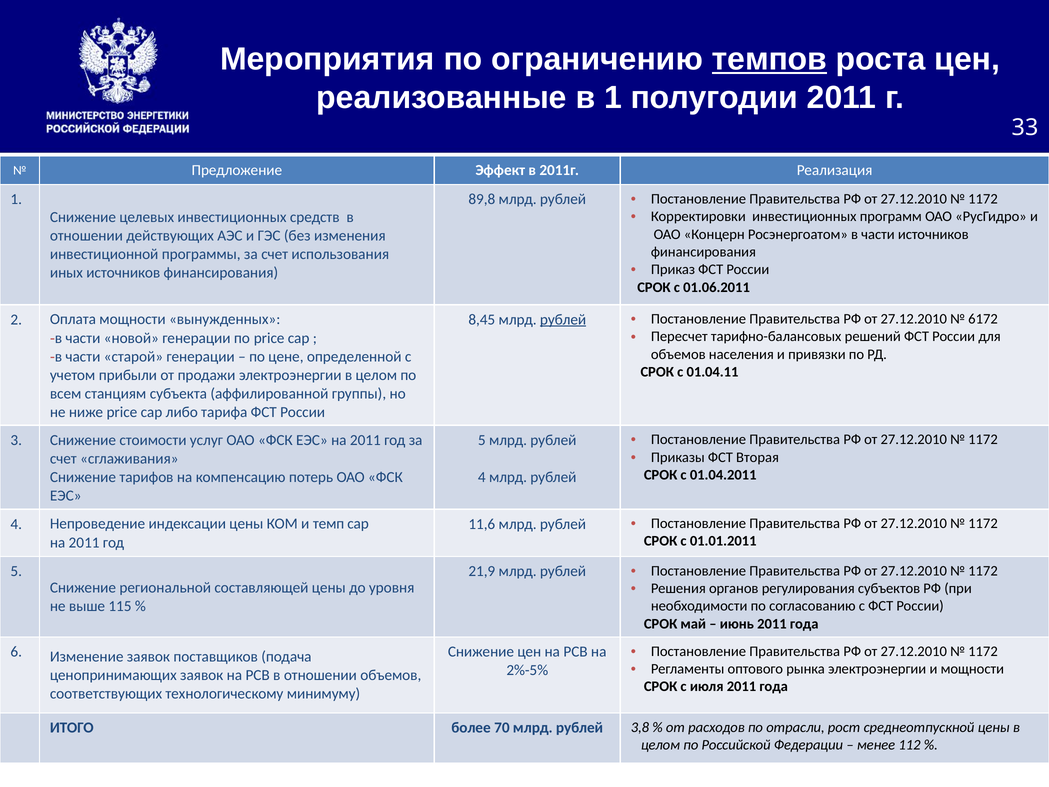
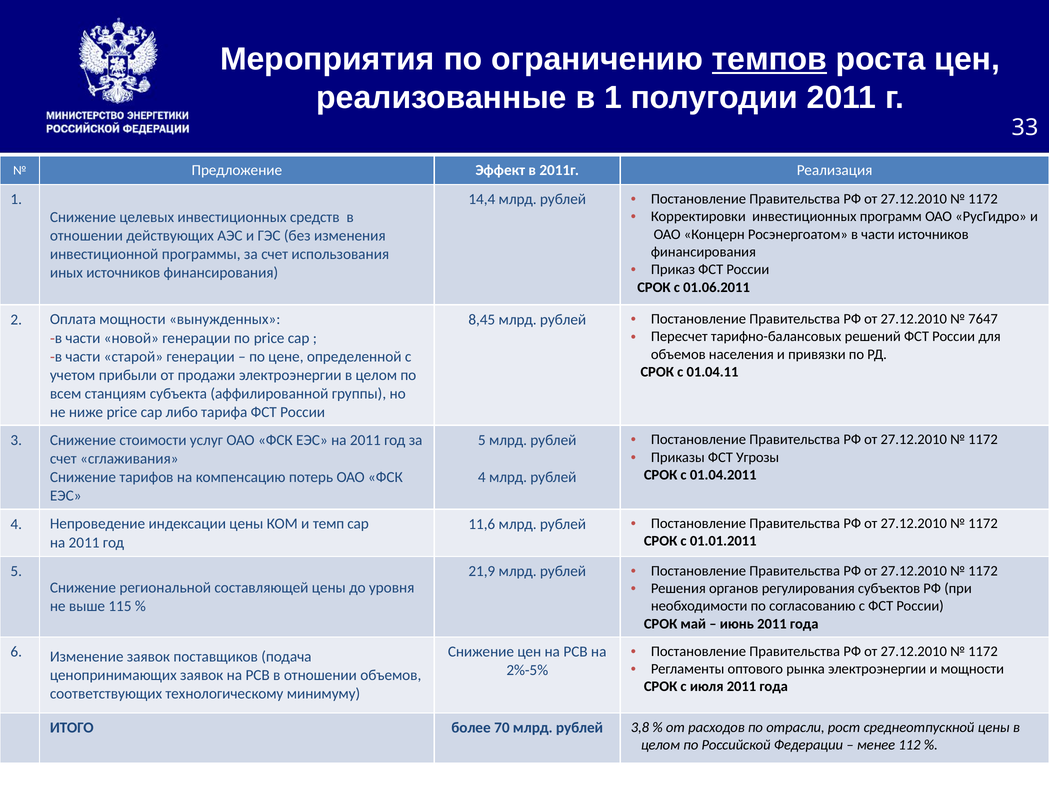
89,8: 89,8 -> 14,4 (482, 199)
рублей underline: present -> none (563, 319)
6172: 6172 -> 7647 (983, 319)
Вторая: Вторая -> Угрозы (758, 457)
